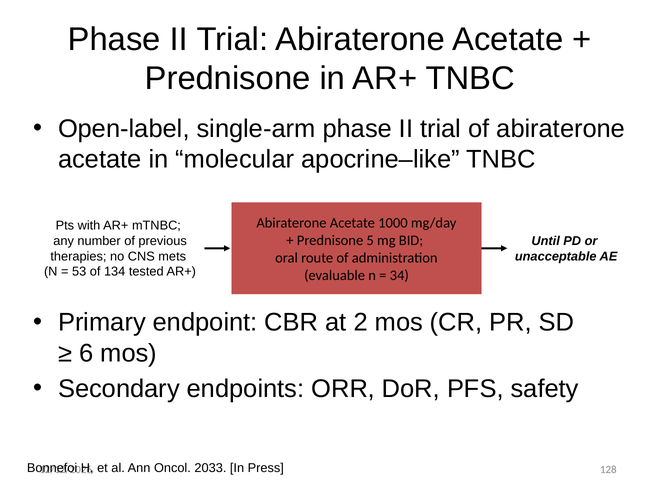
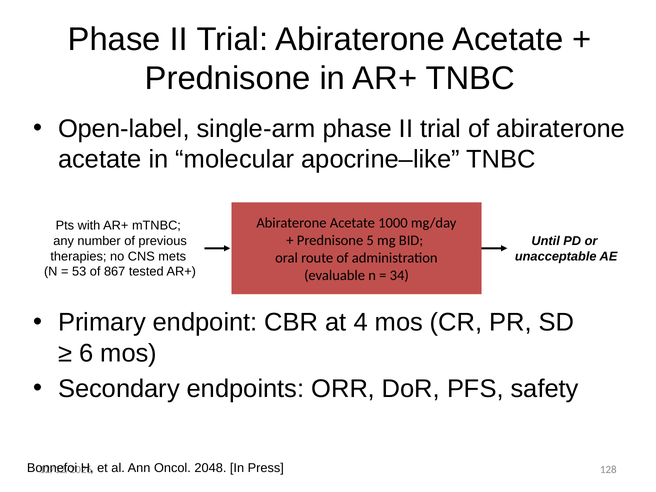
134: 134 -> 867 (115, 272)
2: 2 -> 4 (361, 323)
2033: 2033 -> 2048 (210, 468)
